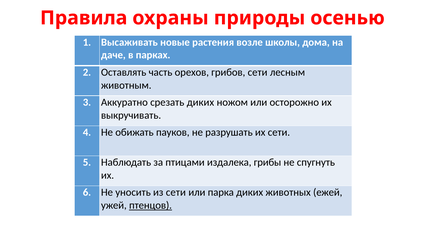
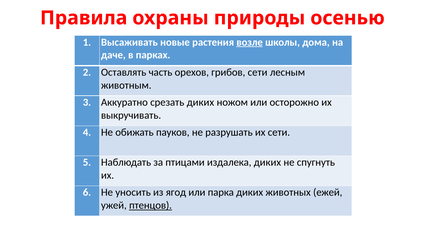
возле underline: none -> present (250, 42)
издалека грибы: грибы -> диких (267, 162)
из сети: сети -> ягод (176, 192)
